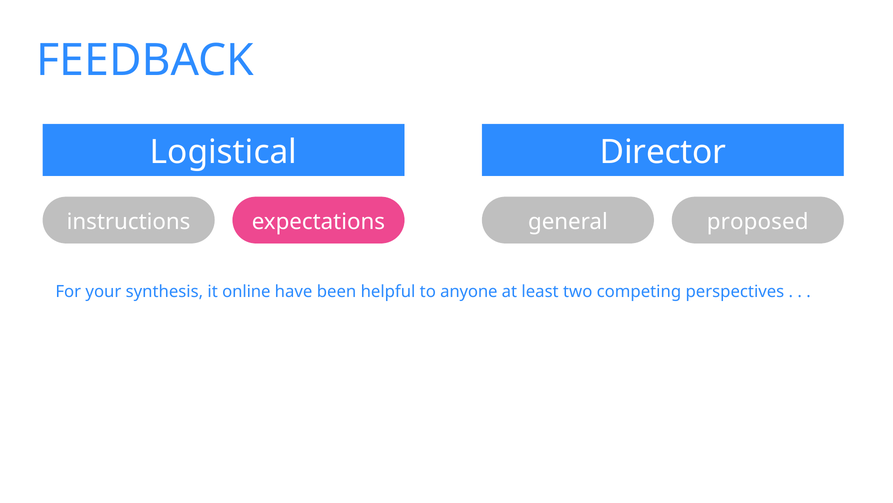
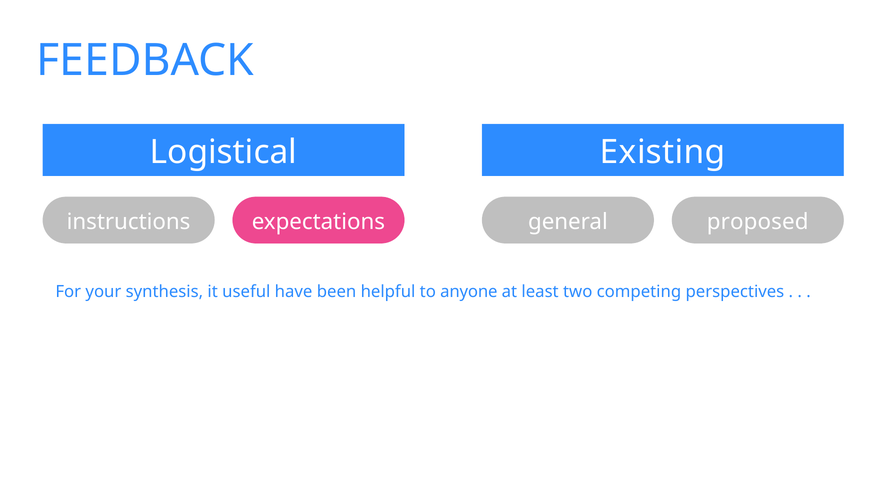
Director: Director -> Existing (663, 152)
online: online -> useful (246, 291)
